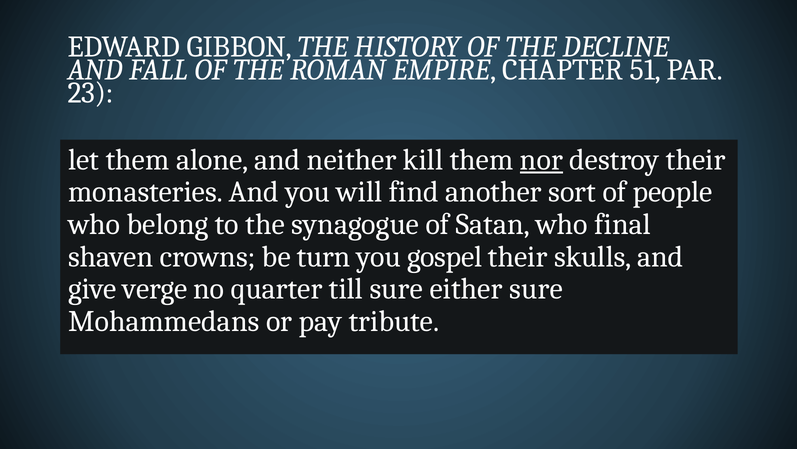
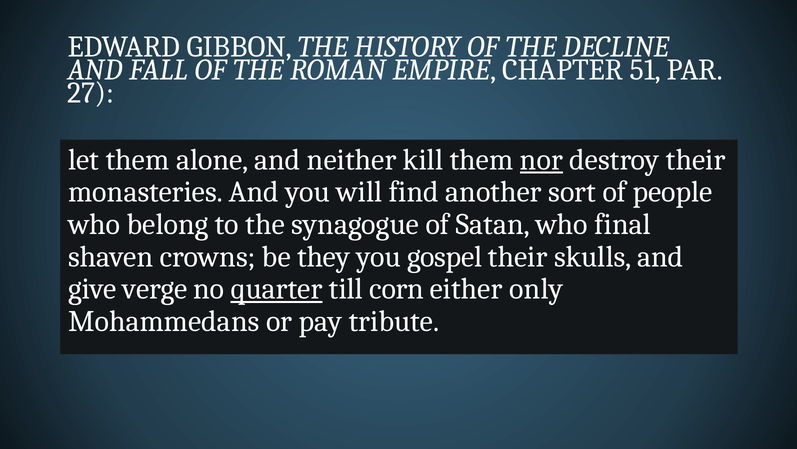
23: 23 -> 27 (91, 93)
turn: turn -> they (324, 256)
quarter underline: none -> present (277, 289)
till sure: sure -> corn (397, 289)
either sure: sure -> only (536, 289)
